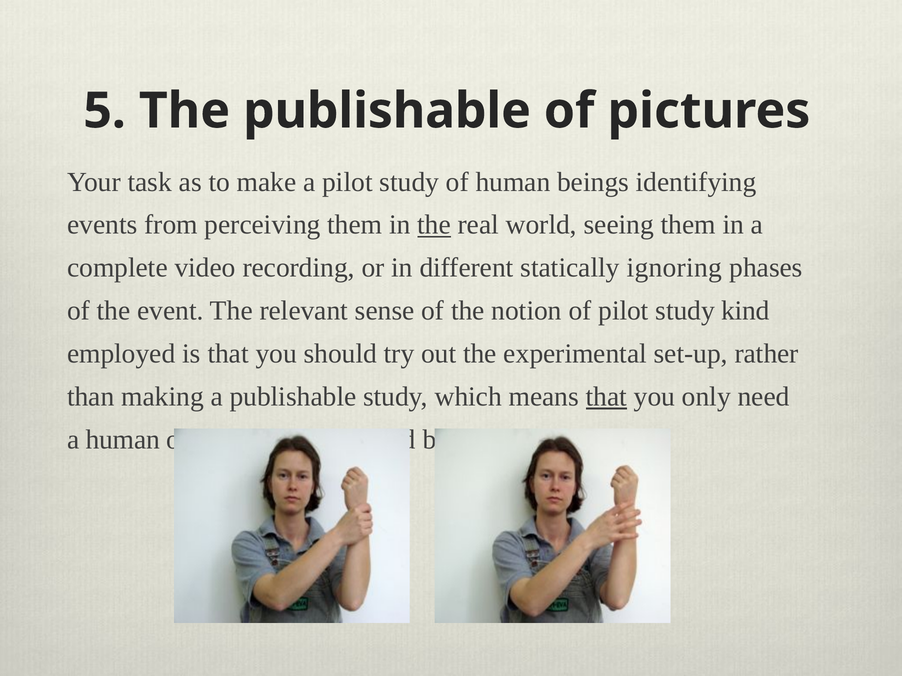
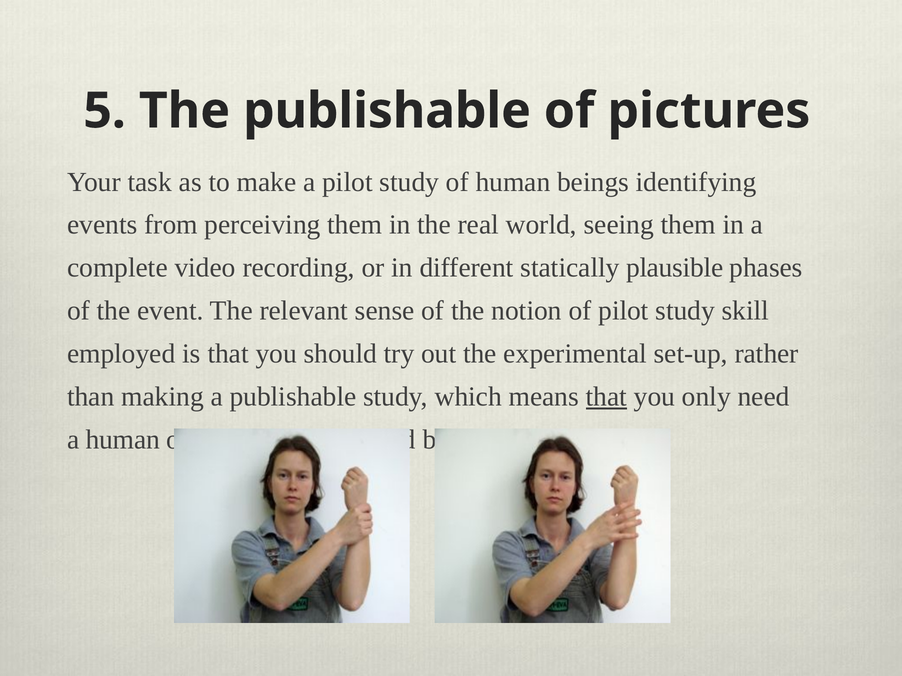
the underline: present -> none (434, 225)
ignoring: ignoring -> plausible (675, 268)
kind: kind -> skill (745, 311)
